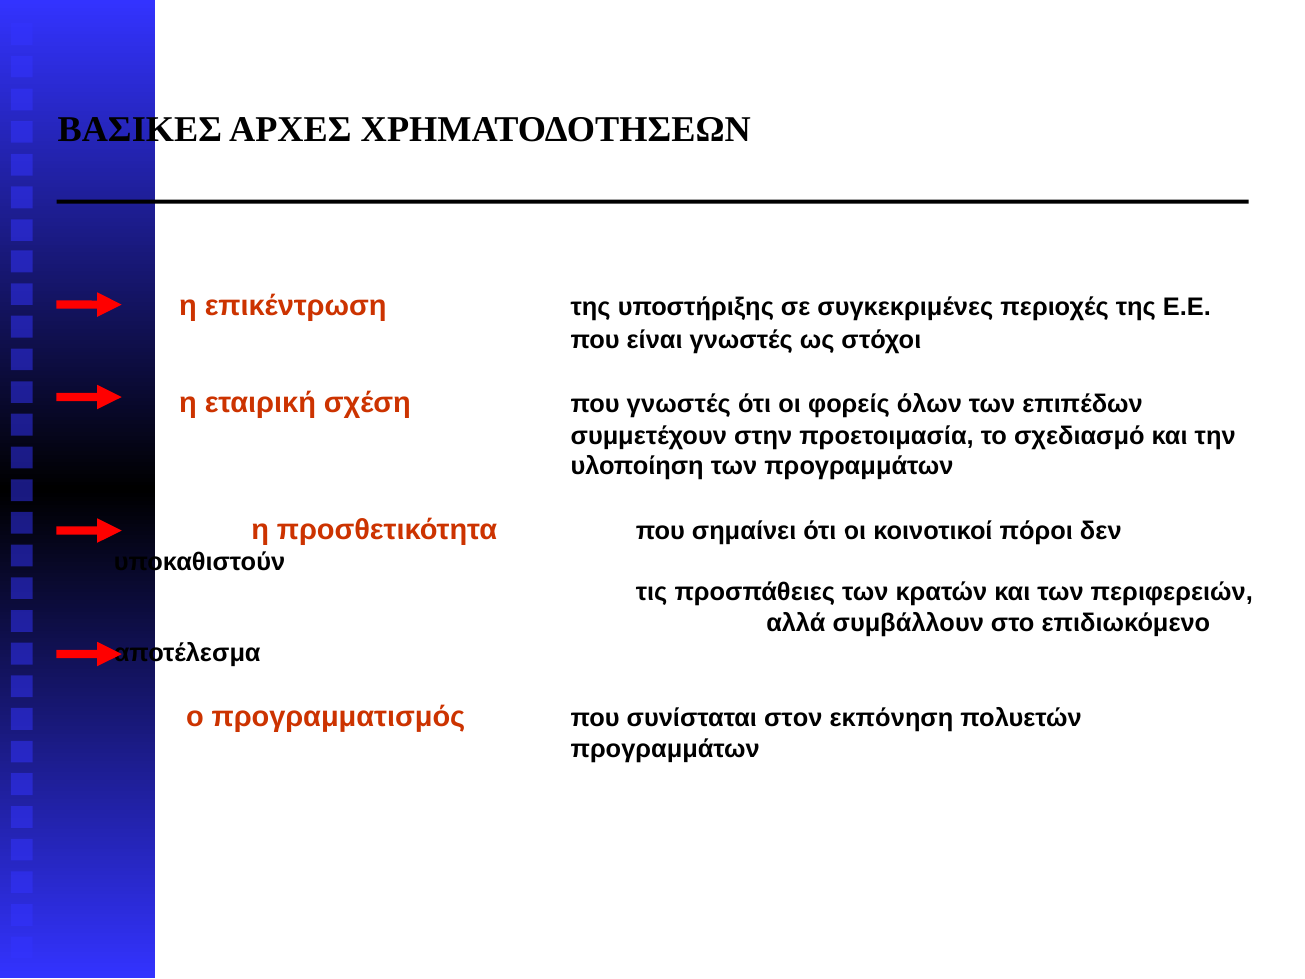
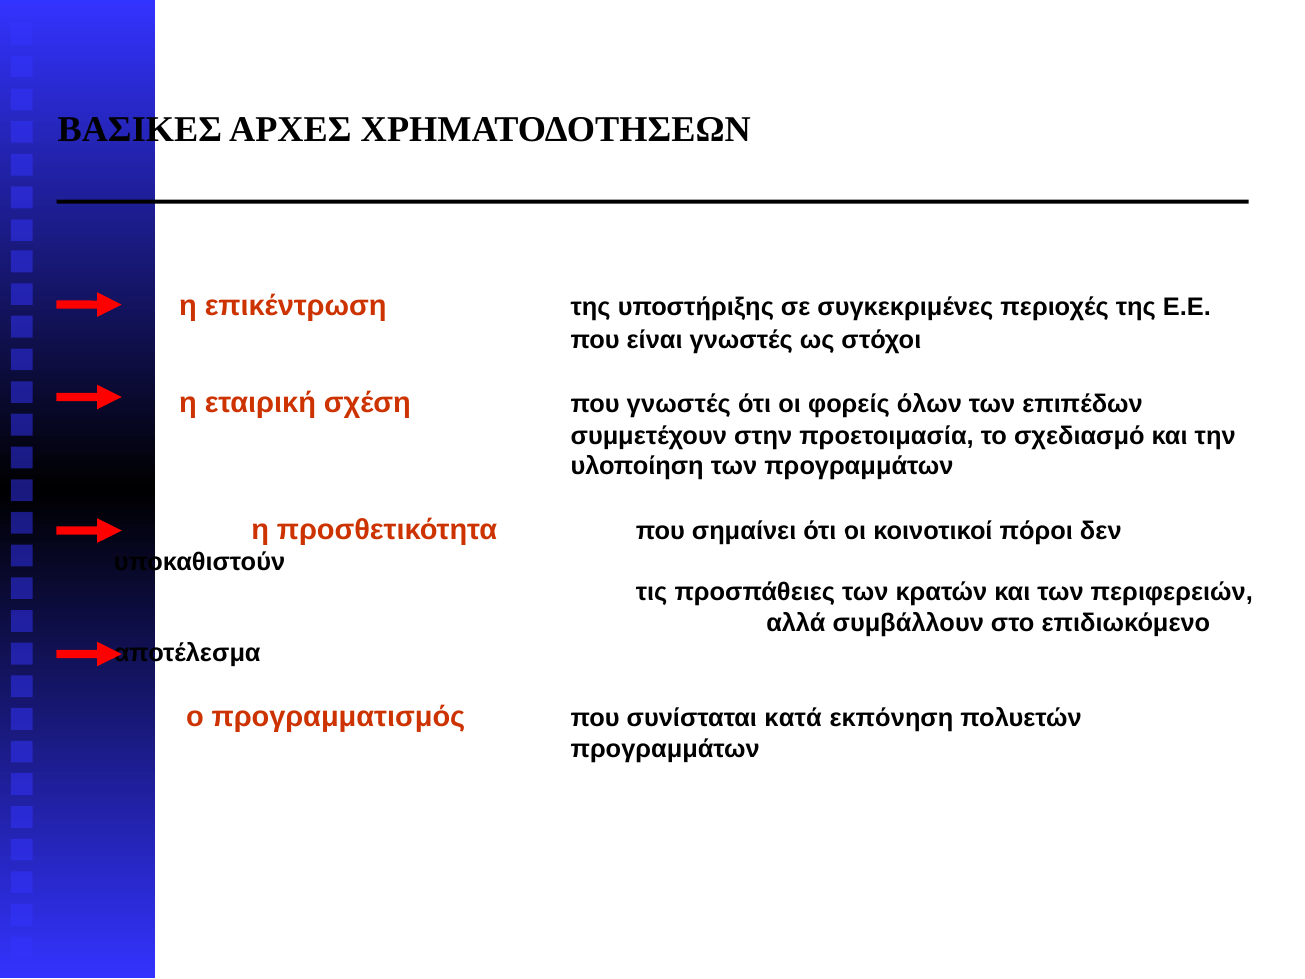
στον: στον -> κατά (793, 718)
